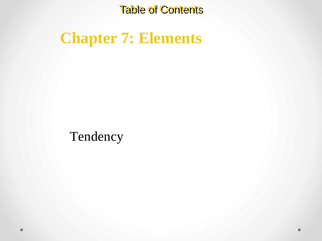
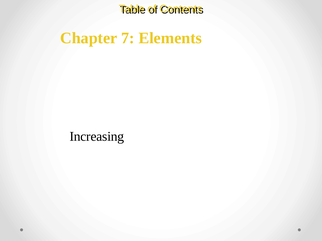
Tendency: Tendency -> Increasing (97, 137)
